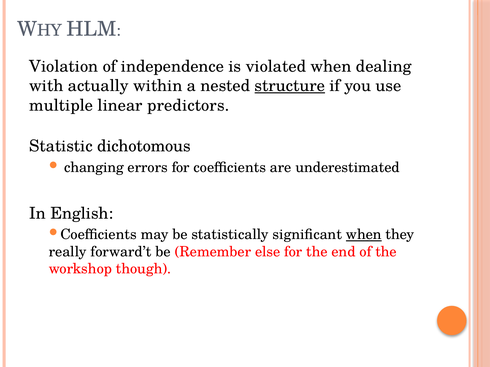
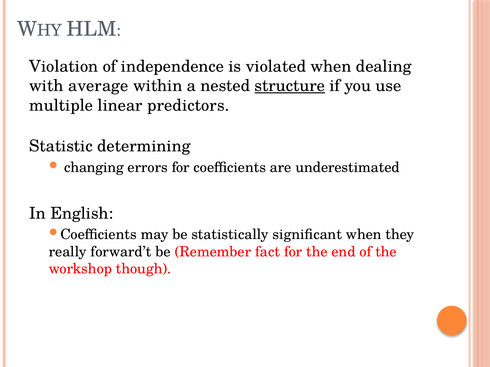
actually: actually -> average (98, 86)
dichotomous: dichotomous -> determining (144, 146)
when underline: present -> none (364, 235)
else: else -> fact (268, 252)
